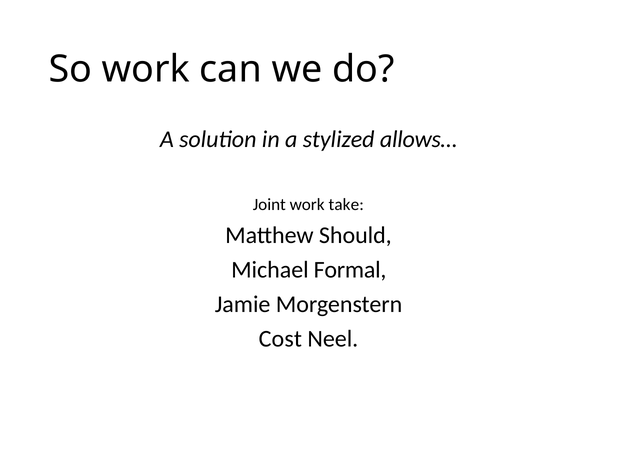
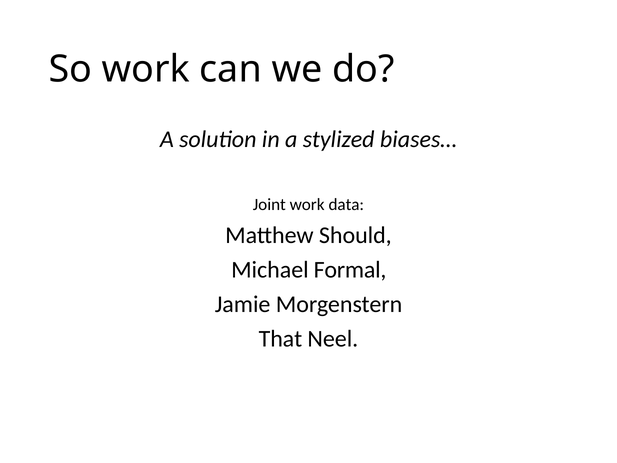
allows…: allows… -> biases… (418, 139)
take: take -> data (346, 204)
Cost: Cost -> That (280, 339)
